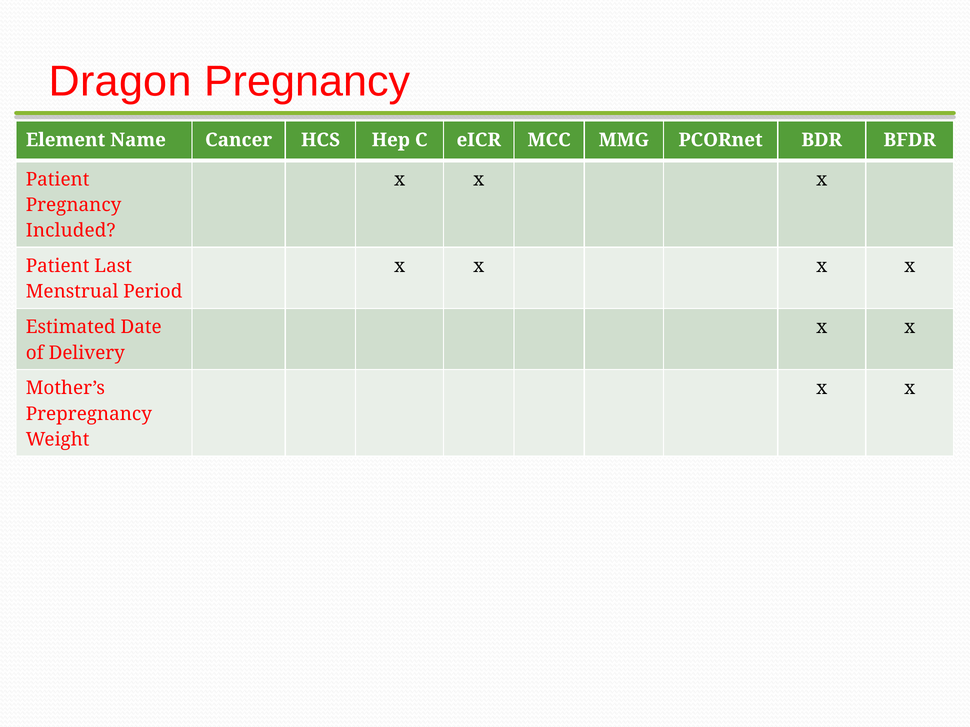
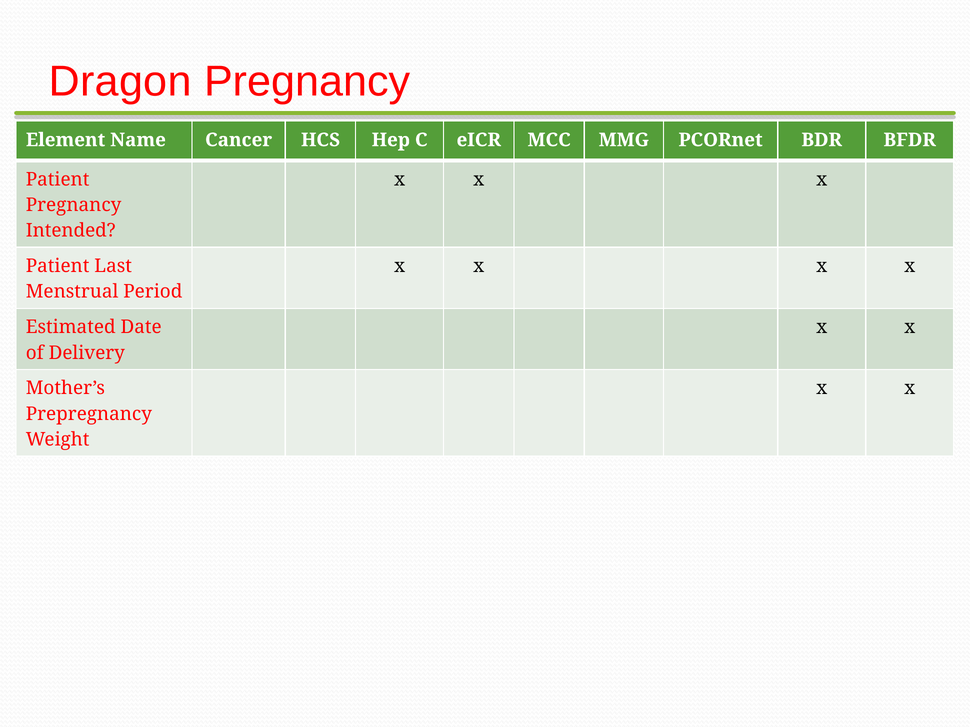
Included: Included -> Intended (71, 231)
